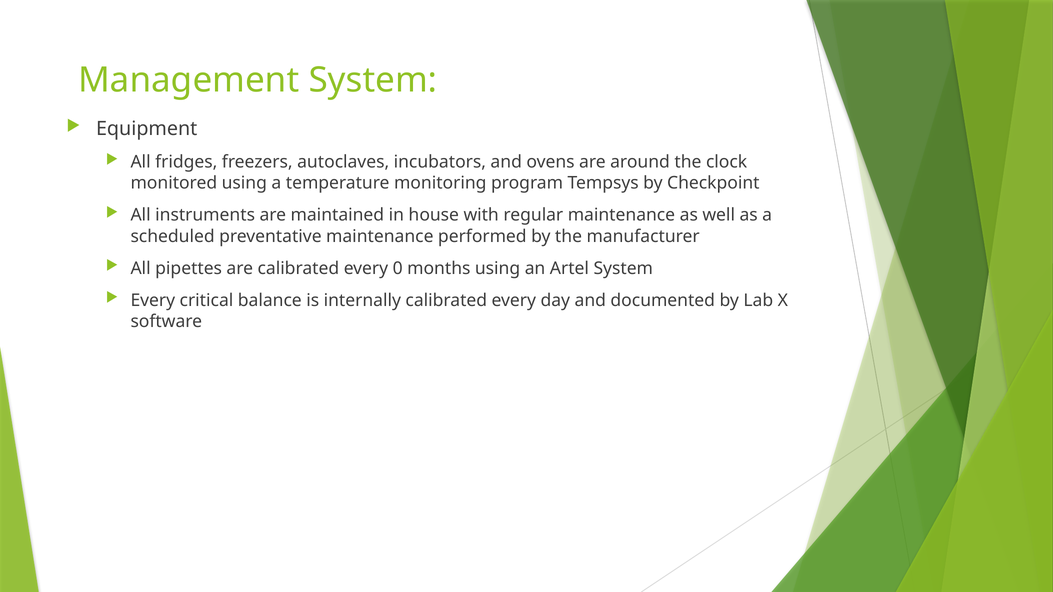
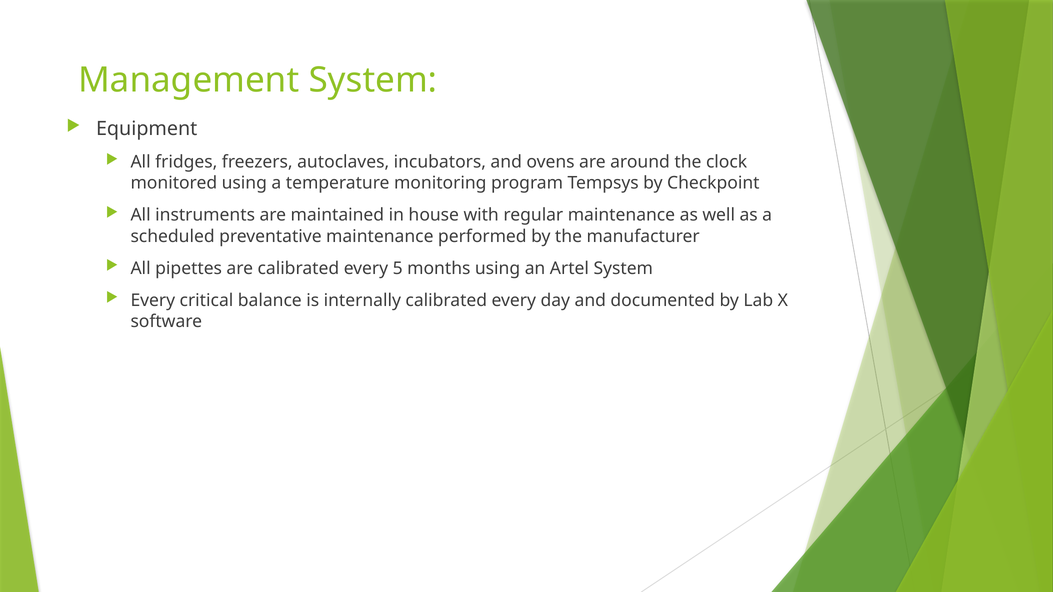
0: 0 -> 5 (398, 268)
